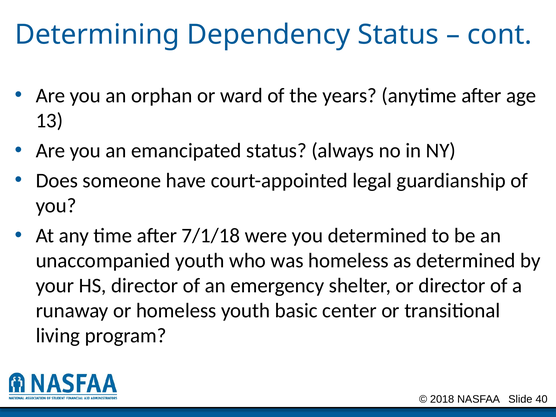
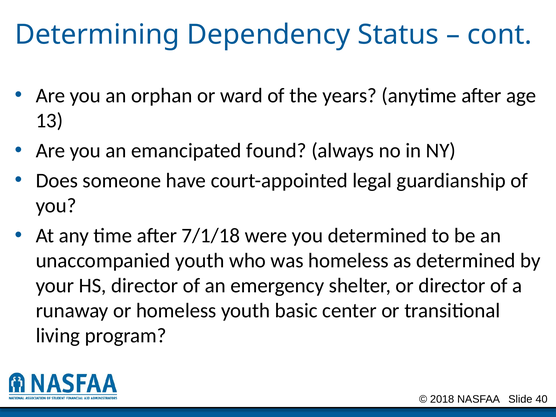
emancipated status: status -> found (276, 151)
